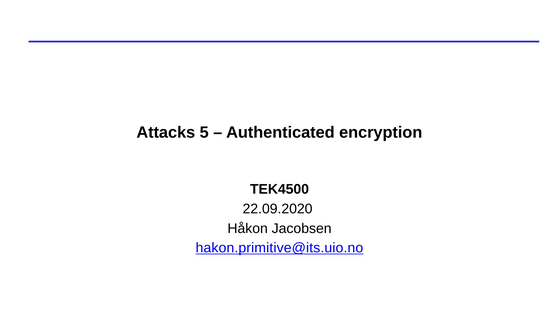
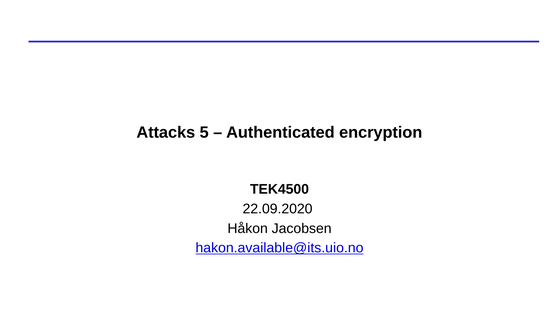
hakon.primitive@its.uio.no: hakon.primitive@its.uio.no -> hakon.available@its.uio.no (279, 248)
